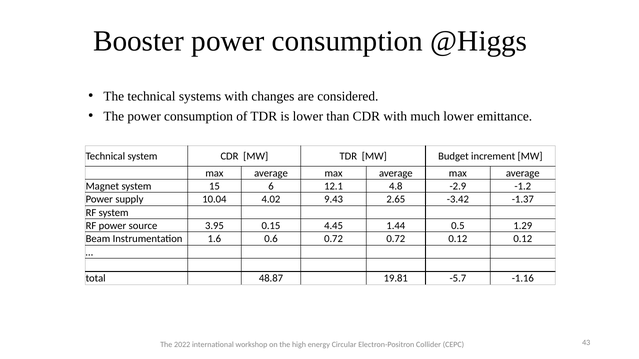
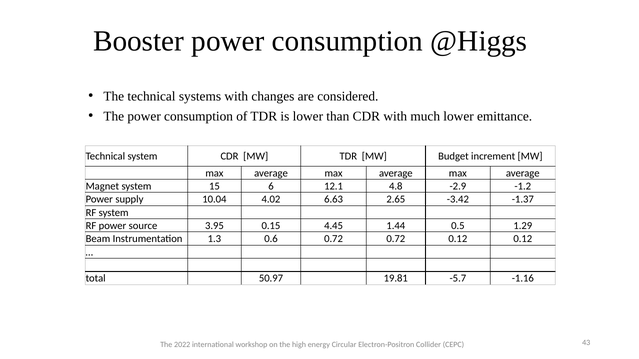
9.43: 9.43 -> 6.63 (334, 200)
1.6: 1.6 -> 1.3 (214, 239)
48.87: 48.87 -> 50.97 (271, 279)
